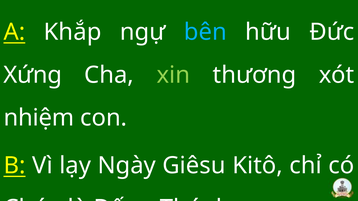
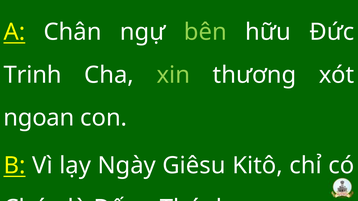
Khắp: Khắp -> Chân (73, 32)
bên colour: light blue -> light green (205, 32)
Xứng: Xứng -> Trinh (33, 75)
nhiệm: nhiệm -> ngoan (39, 118)
